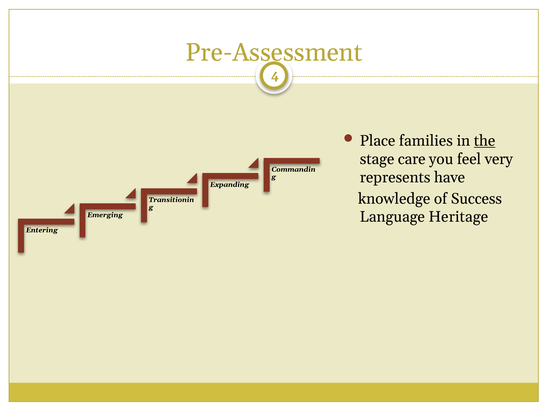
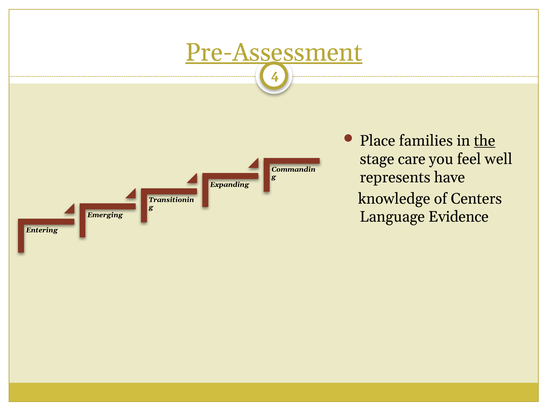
Pre-Assessment underline: none -> present (274, 52)
very: very -> well (499, 159)
Success: Success -> Centers (476, 199)
Heritage: Heritage -> Evidence (459, 217)
